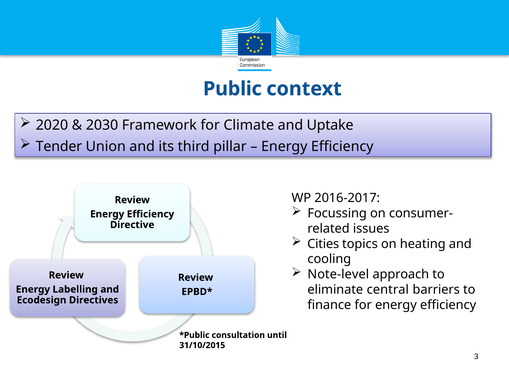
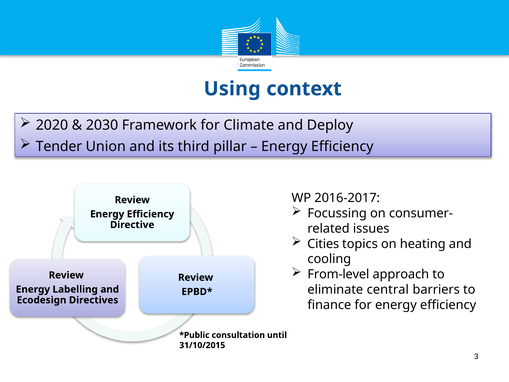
Public: Public -> Using (232, 89)
Uptake: Uptake -> Deploy (330, 125)
Note-level: Note-level -> From-level (338, 274)
